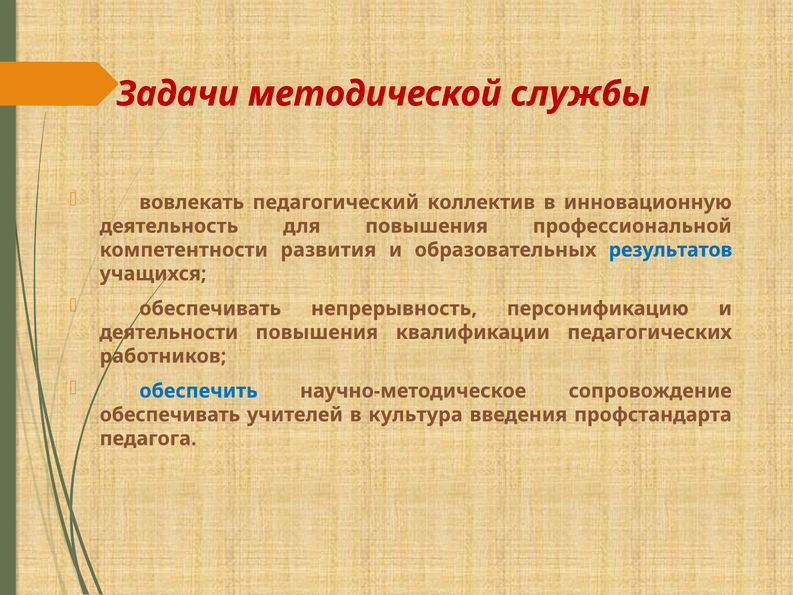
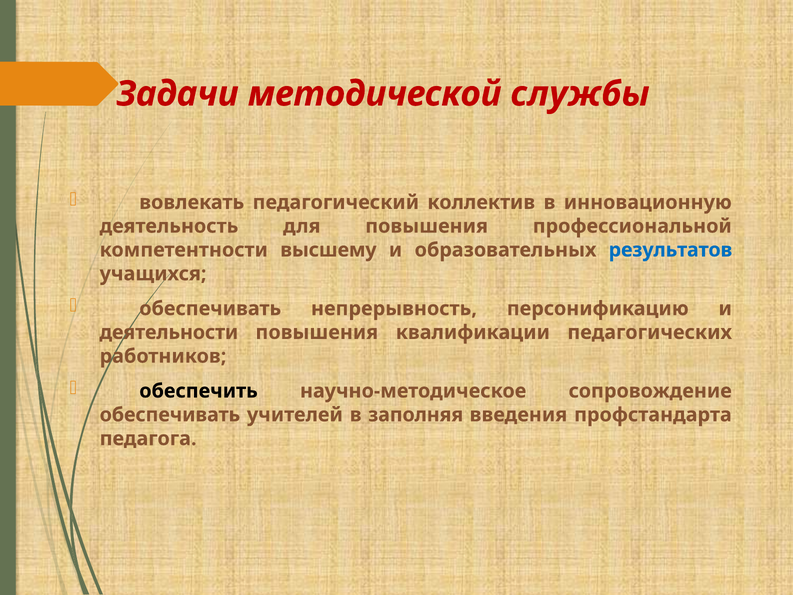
развития: развития -> высшему (328, 250)
обеспечить colour: blue -> black (199, 391)
культура: культура -> заполняя (416, 415)
